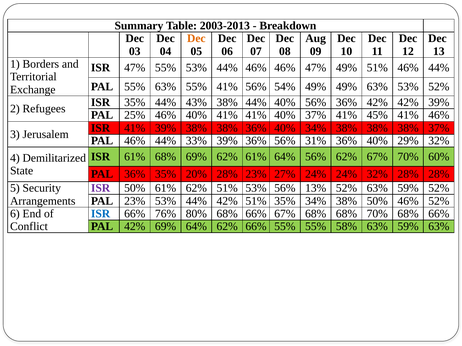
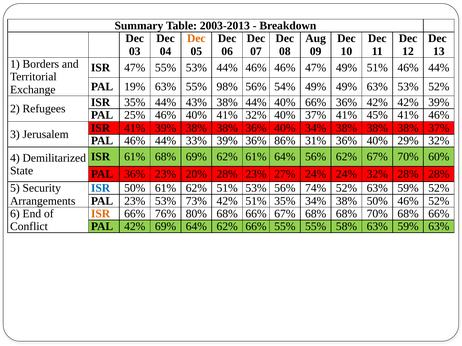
PAL 55%: 55% -> 19% (135, 87)
55% 41%: 41% -> 98% (227, 87)
40% 56%: 56% -> 66% (316, 103)
41% 41%: 41% -> 32% (256, 115)
36% 56%: 56% -> 86% (285, 141)
36% 35%: 35% -> 23% (166, 174)
ISR colour: purple -> blue (101, 188)
13%: 13% -> 74% (316, 188)
23% 53% 44%: 44% -> 73% (196, 201)
ISR colour: blue -> orange (101, 214)
